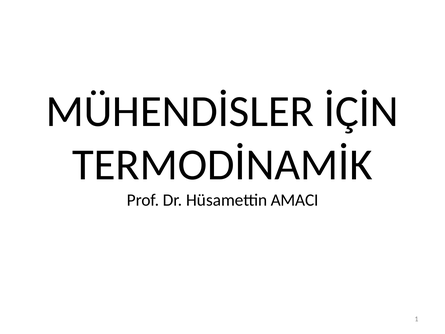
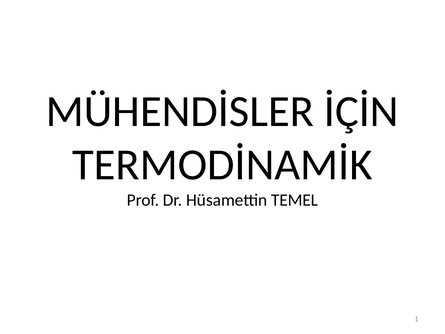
AMACI: AMACI -> TEMEL (295, 200)
